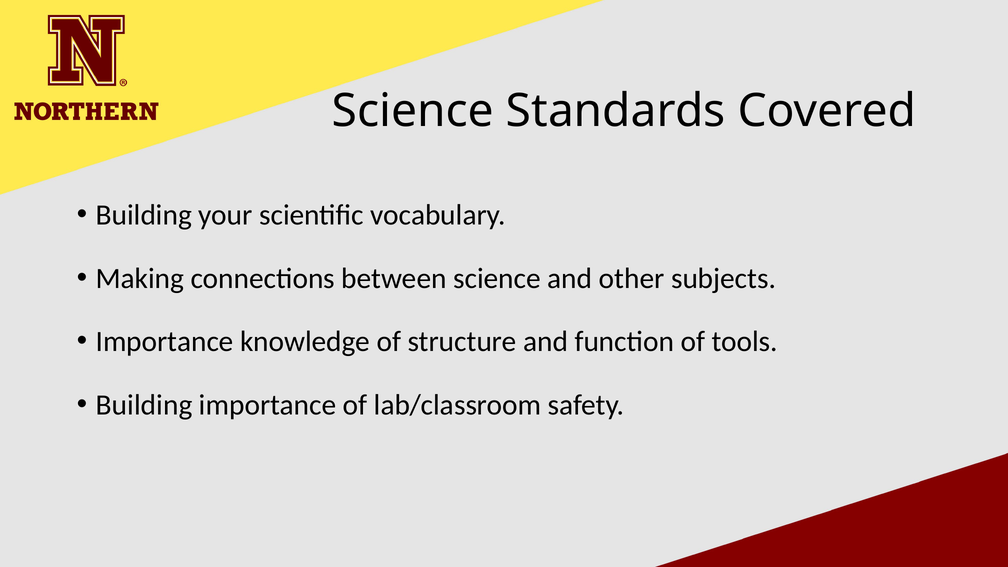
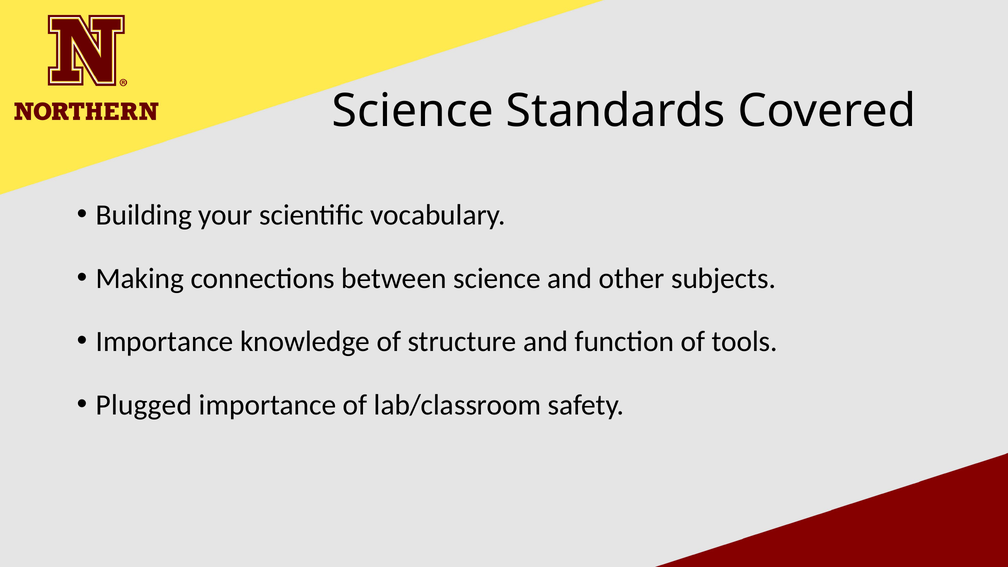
Building: Building -> Plugged (144, 405)
